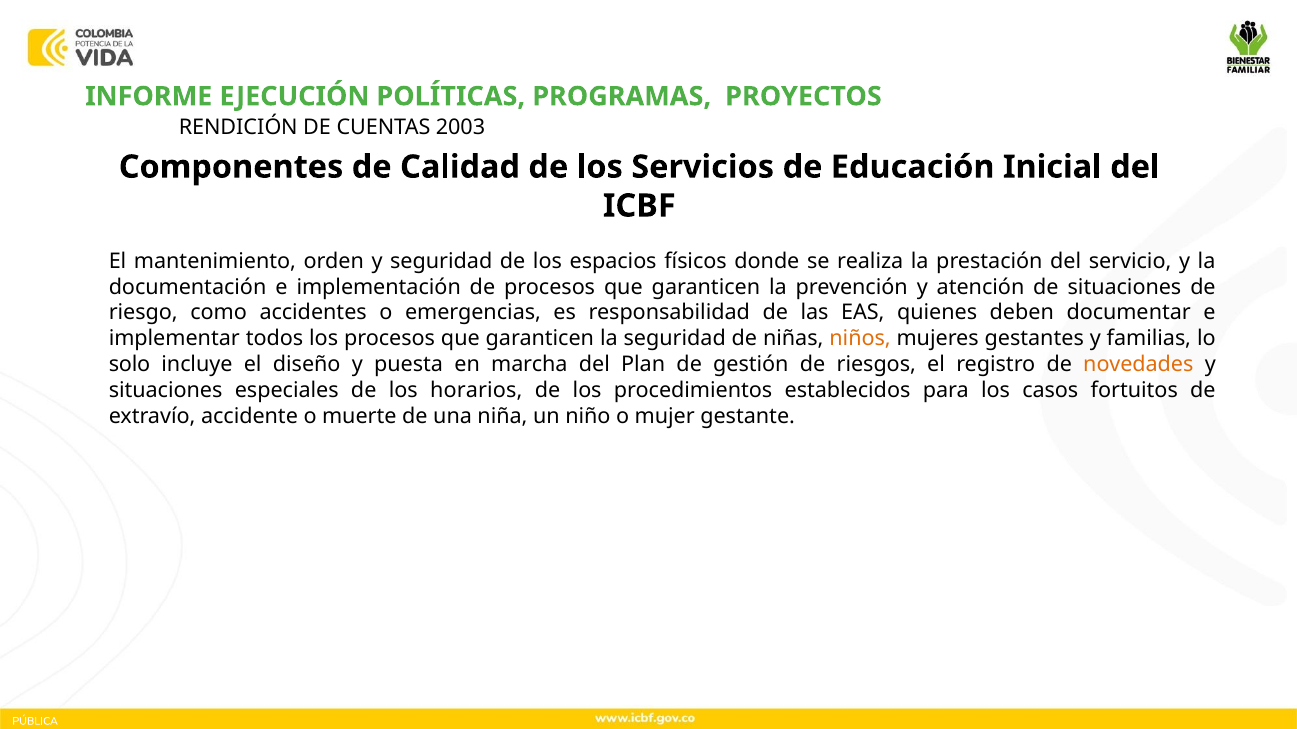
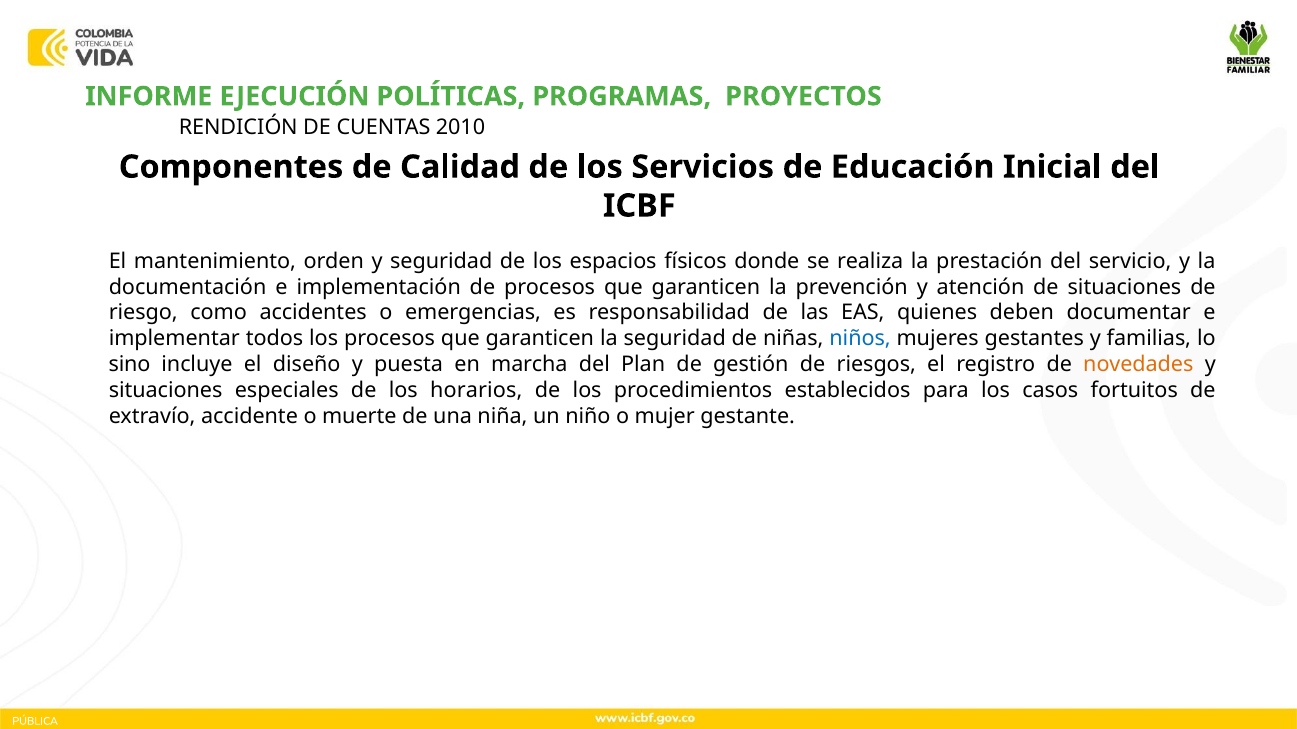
2003: 2003 -> 2010 (461, 128)
niños colour: orange -> blue (860, 339)
solo: solo -> sino (130, 365)
